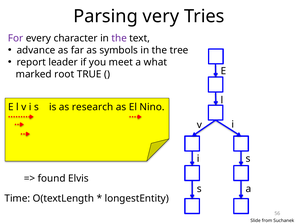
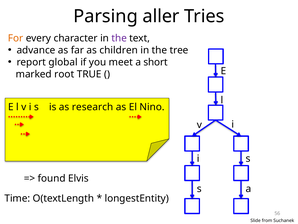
very: very -> aller (161, 16)
For colour: purple -> orange (16, 38)
symbols: symbols -> children (119, 50)
leader: leader -> global (63, 62)
what: what -> short (156, 62)
